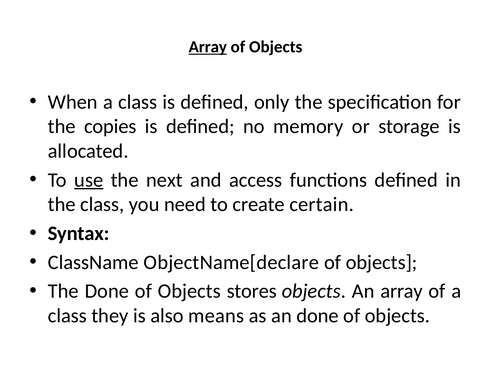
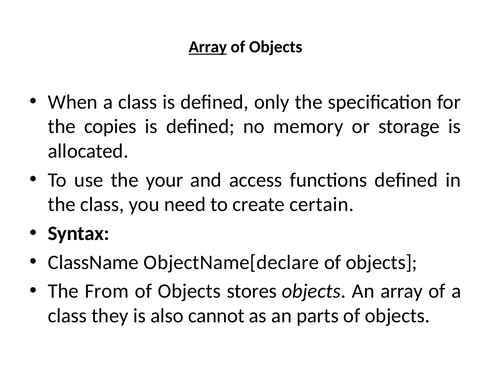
use underline: present -> none (89, 180)
next: next -> your (165, 180)
The Done: Done -> From (107, 291)
means: means -> cannot (216, 316)
an done: done -> parts (318, 316)
